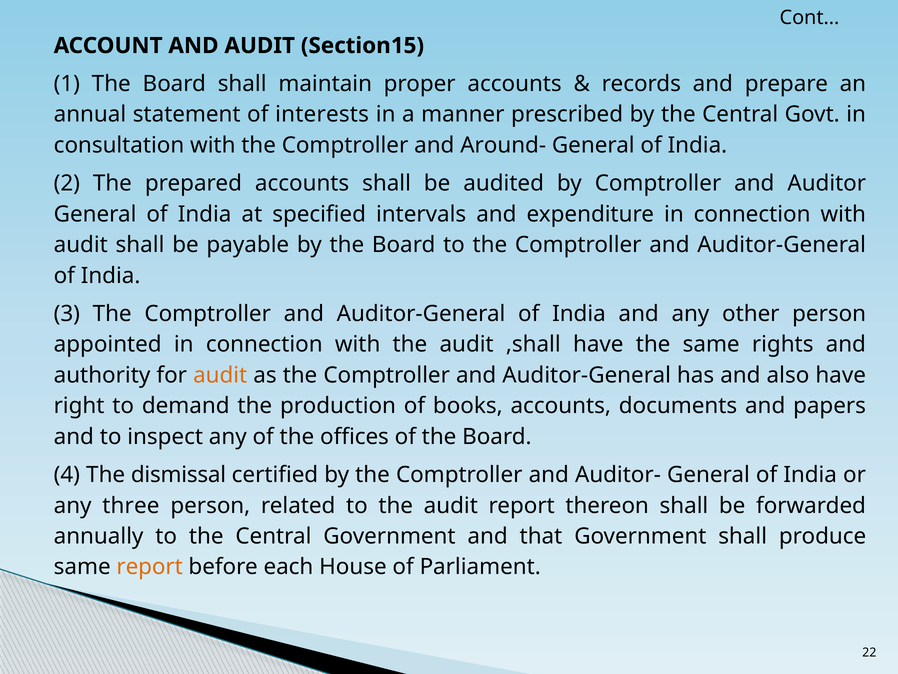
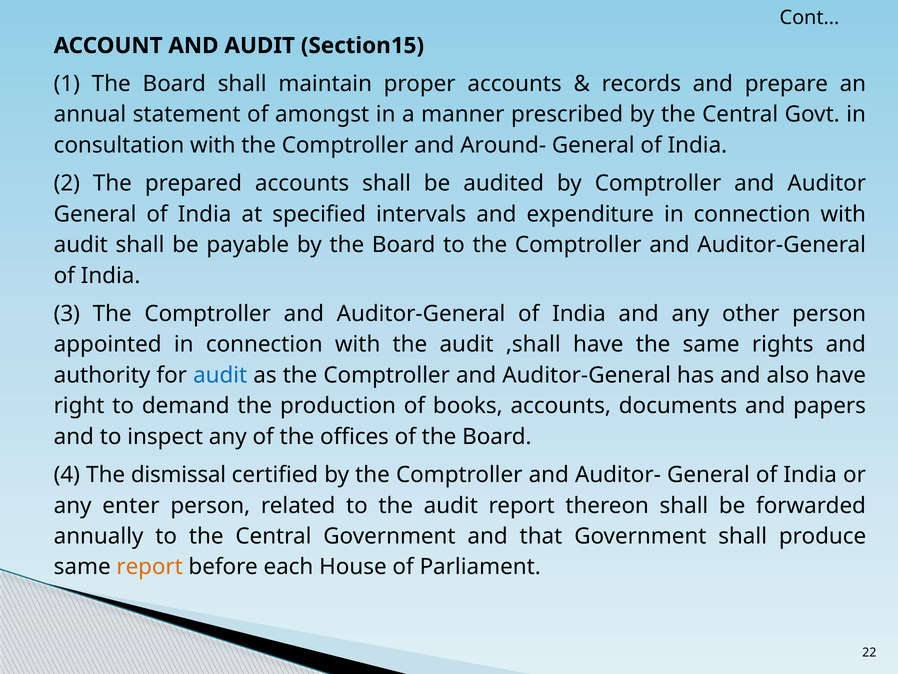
interests: interests -> amongst (322, 114)
audit colour: orange -> blue (220, 375)
three: three -> enter (131, 505)
